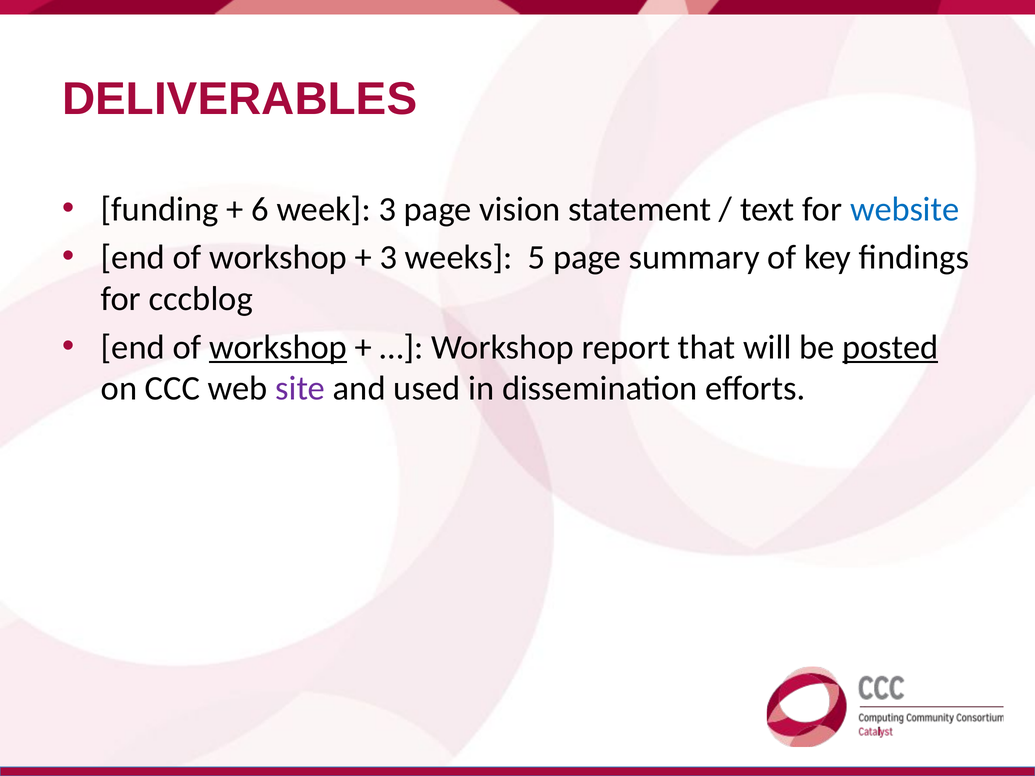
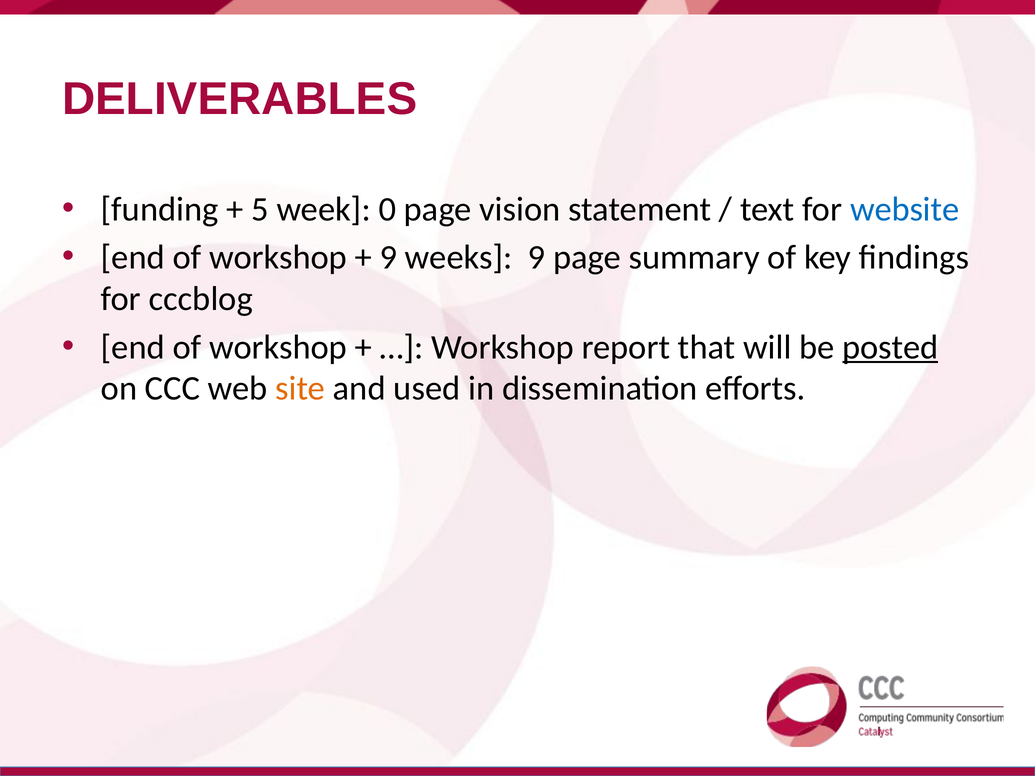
6: 6 -> 5 (260, 209)
week 3: 3 -> 0 (387, 209)
3: 3 -> 9 (388, 258)
weeks 5: 5 -> 9 (537, 258)
workshop underline: present -> none (278, 347)
site colour: purple -> orange (300, 389)
